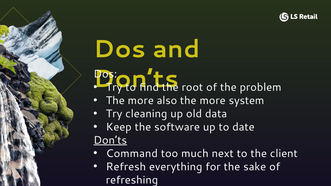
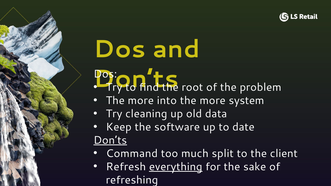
also: also -> into (167, 101)
next: next -> split (223, 154)
everything underline: none -> present (176, 167)
